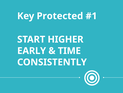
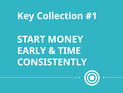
Protected: Protected -> Collection (60, 16)
HIGHER: HIGHER -> MONEY (65, 39)
